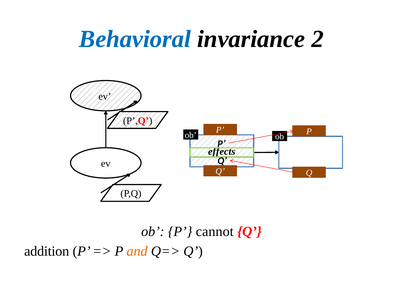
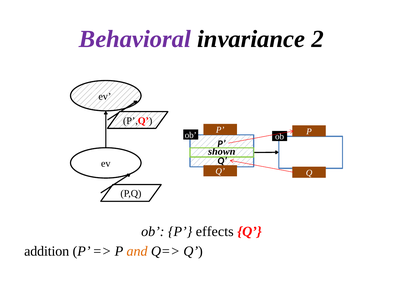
Behavioral colour: blue -> purple (135, 39)
effects: effects -> shown (222, 152)
cannot: cannot -> effects (215, 232)
